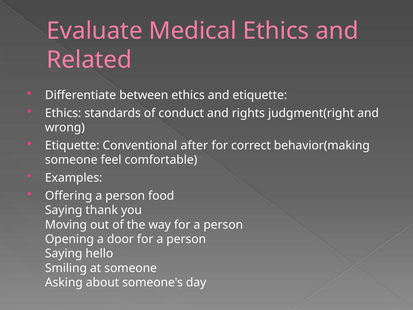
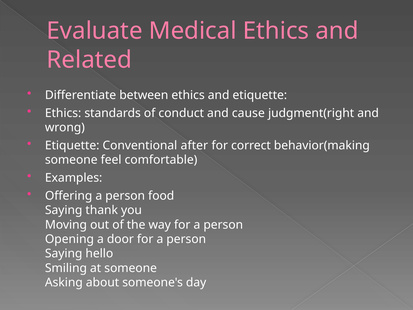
rights: rights -> cause (248, 113)
